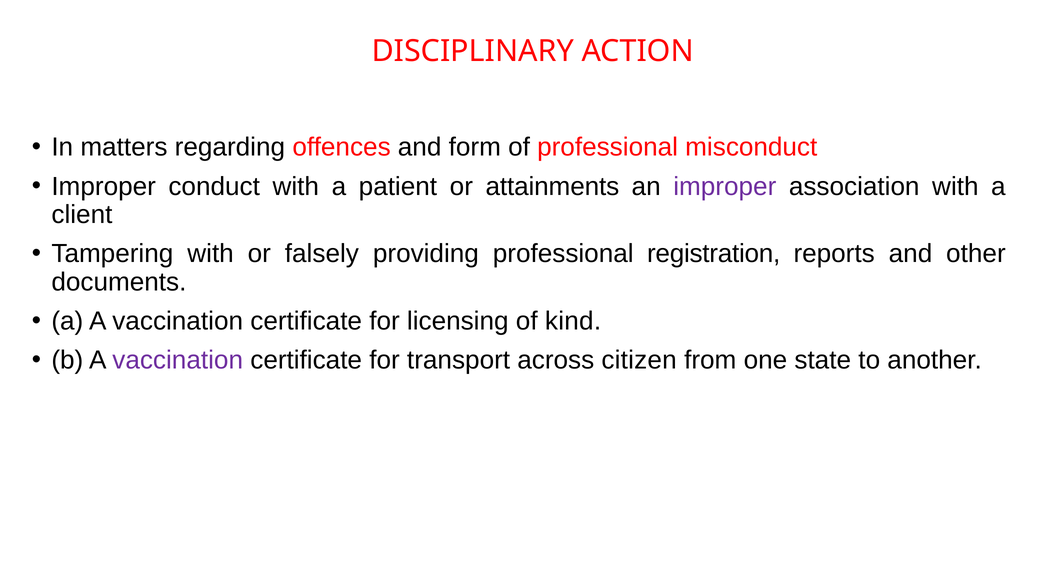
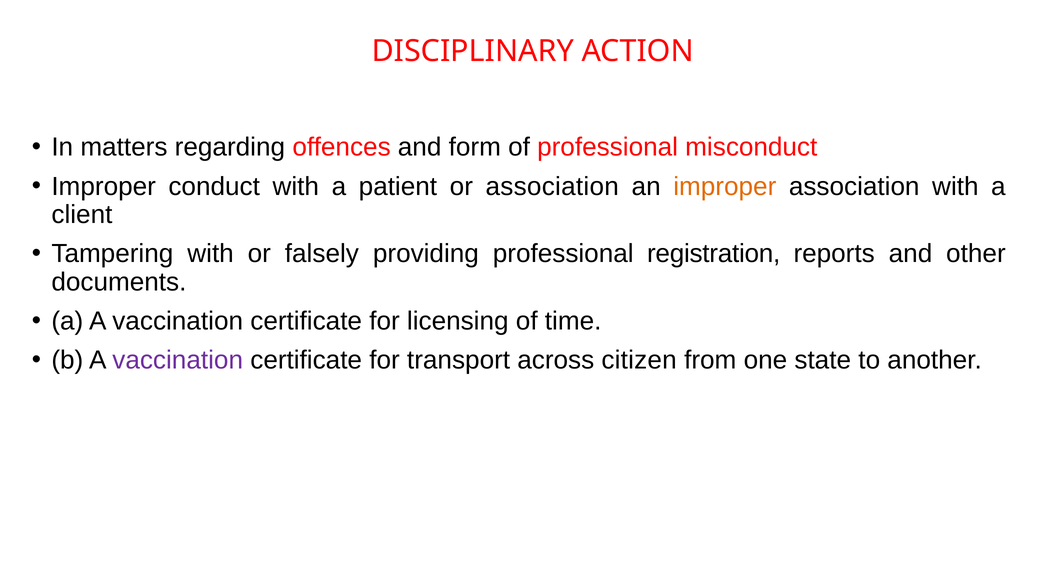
or attainments: attainments -> association (552, 186)
improper colour: purple -> orange (725, 186)
kind: kind -> time (573, 321)
